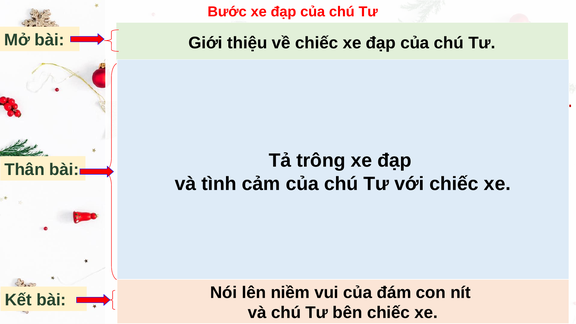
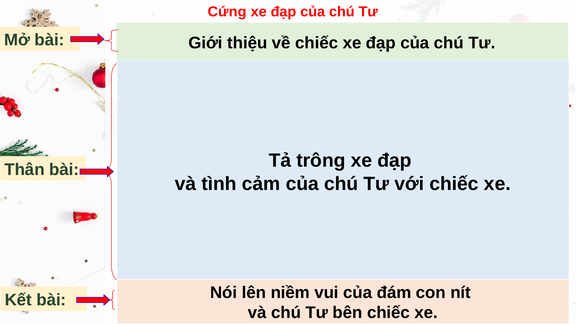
Bước: Bước -> Cứng (227, 12)
